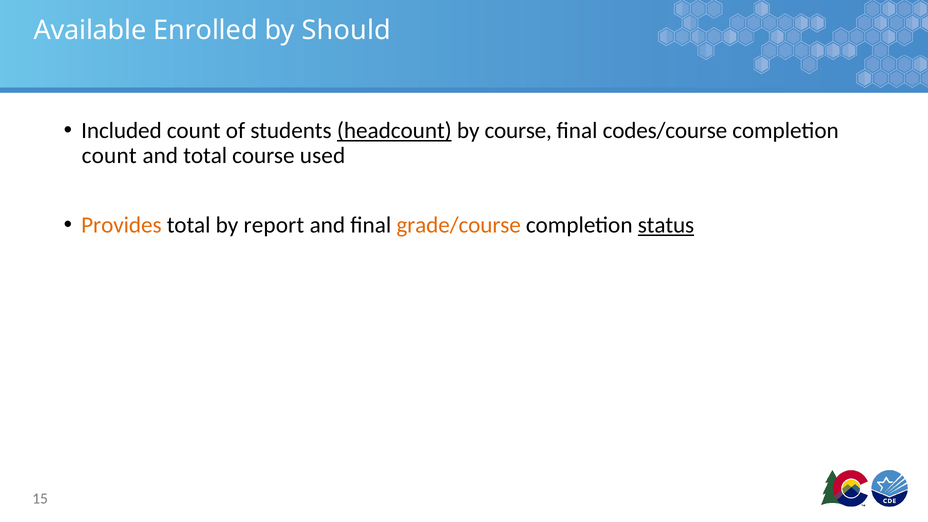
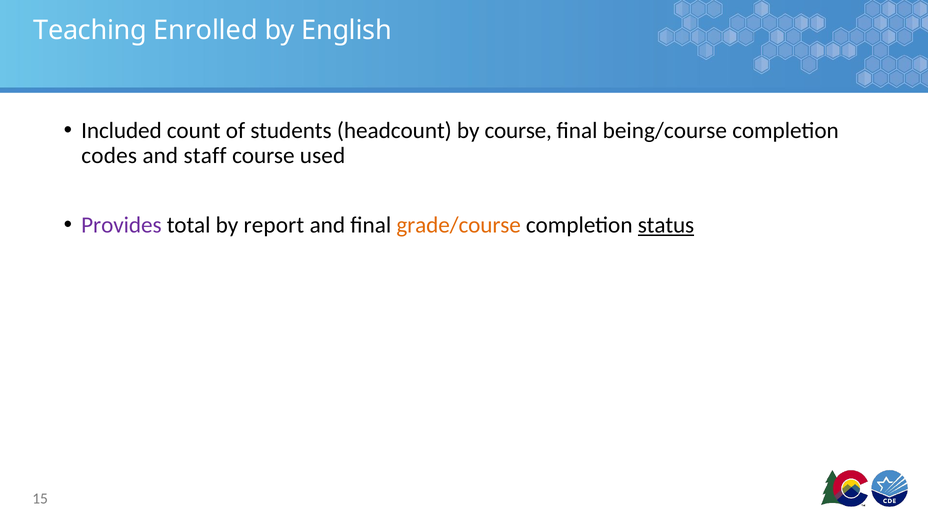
Available: Available -> Teaching (90, 30)
Should: Should -> English (347, 30)
headcount underline: present -> none (394, 131)
codes/course: codes/course -> being/course (665, 131)
count: count -> codes (109, 156)
and total: total -> staff (205, 156)
Provides colour: orange -> purple (121, 225)
